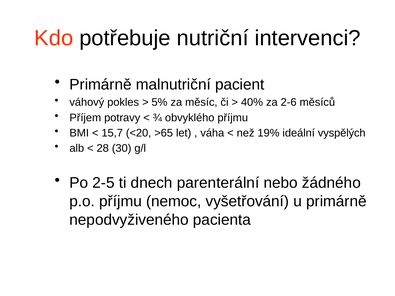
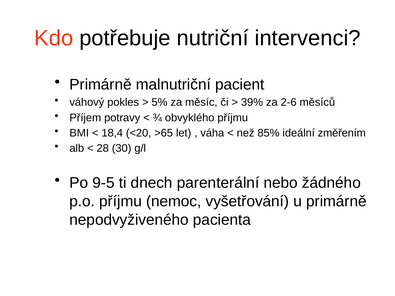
40%: 40% -> 39% (252, 102)
15,7: 15,7 -> 18,4 (112, 133)
19%: 19% -> 85% (268, 133)
vyspělých: vyspělých -> změřením (342, 133)
2-5: 2-5 -> 9-5 (103, 183)
